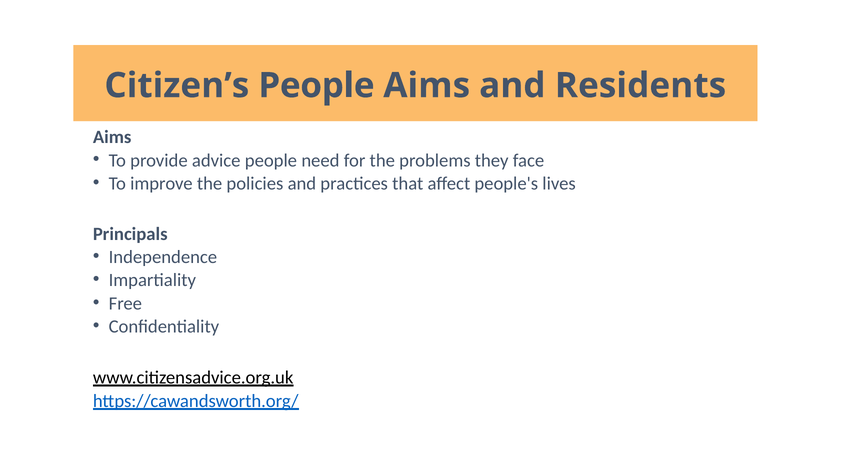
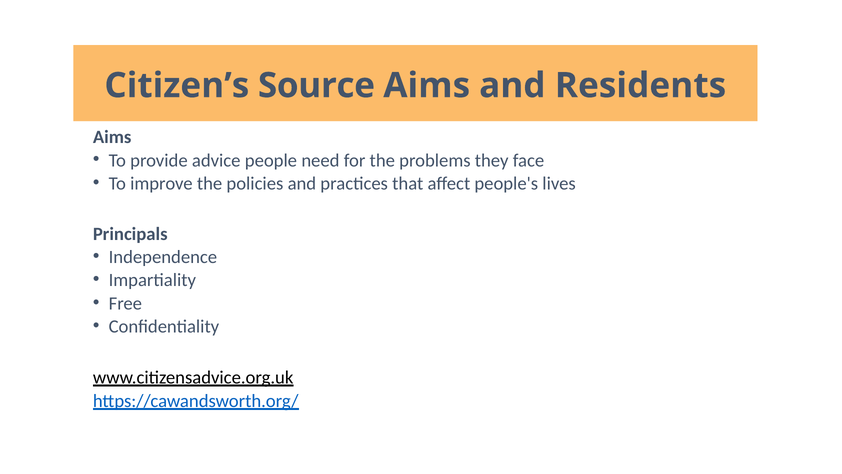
People: People -> Source (316, 85)
